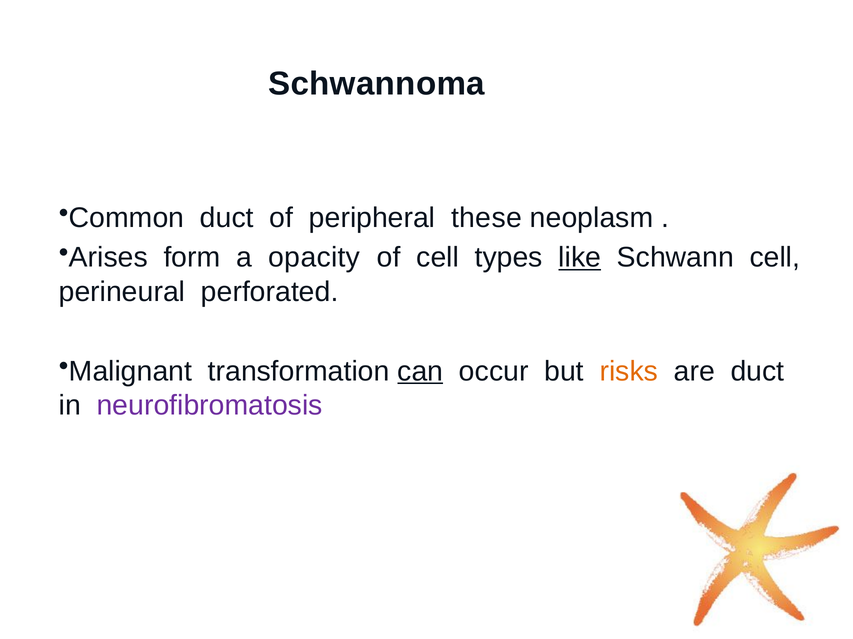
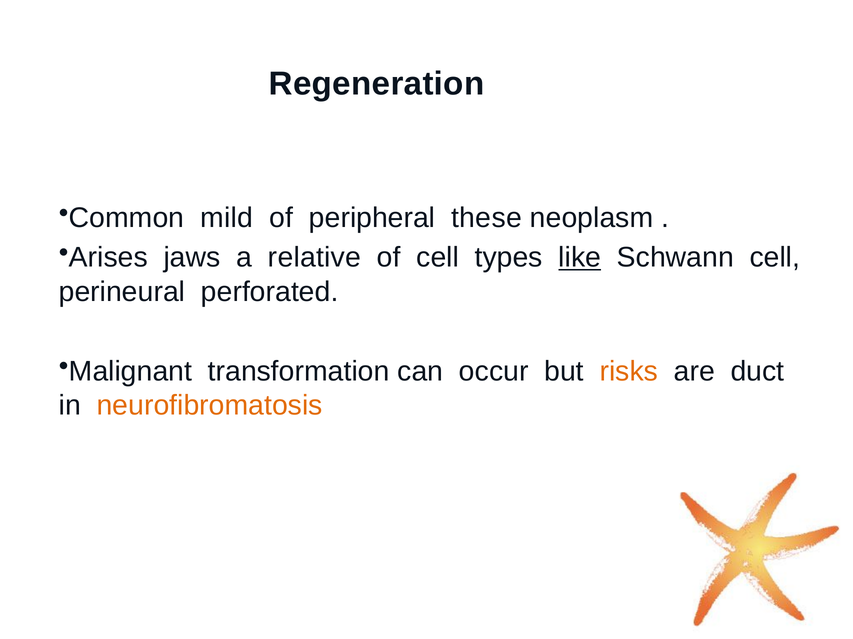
Schwannoma: Schwannoma -> Regeneration (377, 84)
Common duct: duct -> mild (227, 218)
form: form -> jaws (192, 258)
opacity: opacity -> relative (314, 258)
can underline: present -> none (420, 372)
neurofibromatosis colour: purple -> orange (210, 406)
